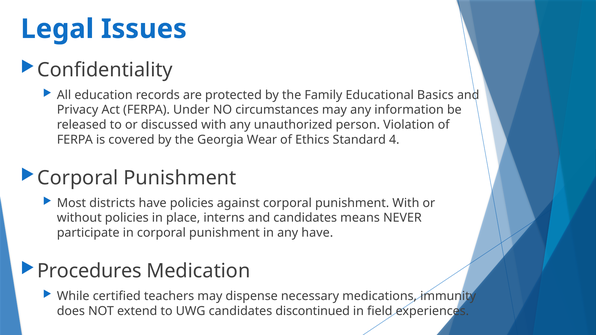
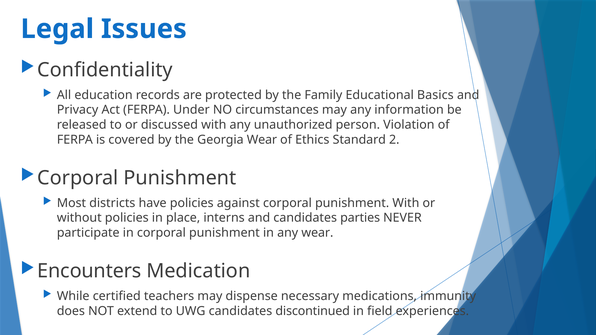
4: 4 -> 2 (394, 140)
means: means -> parties (360, 218)
any have: have -> wear (317, 233)
Procedures: Procedures -> Encounters (89, 271)
